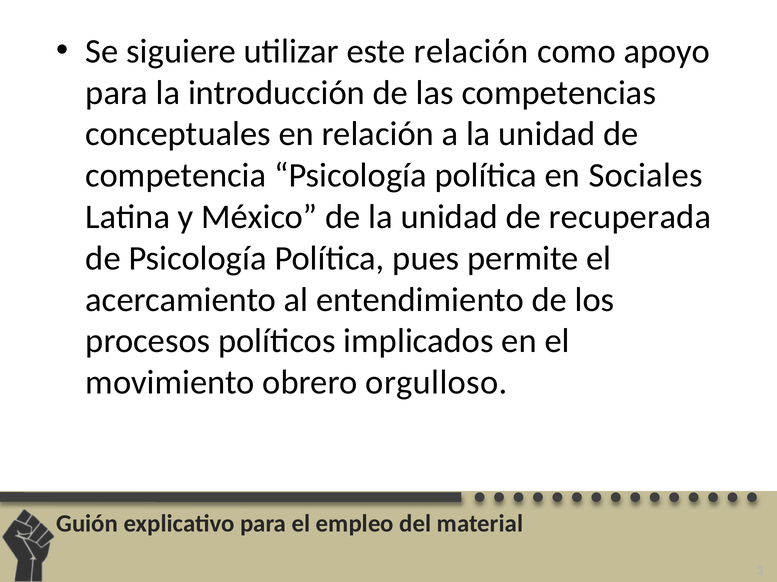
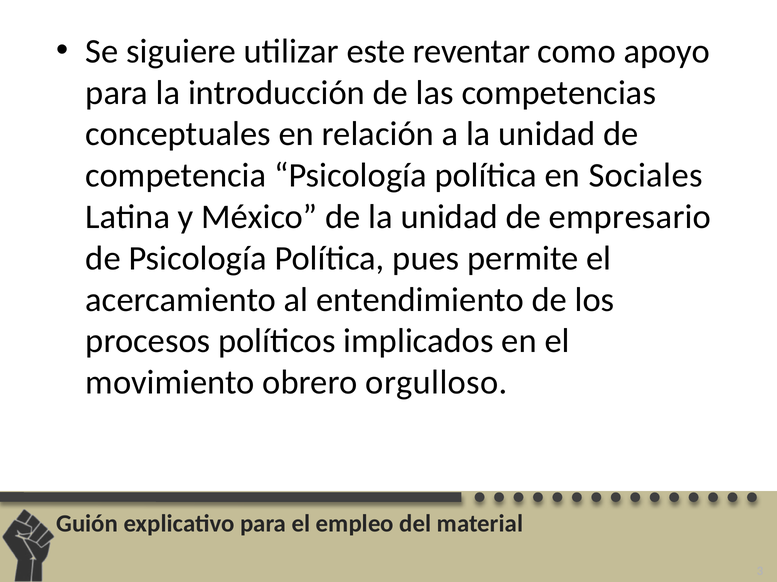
este relación: relación -> reventar (472, 51)
recuperada: recuperada -> empresario (630, 217)
